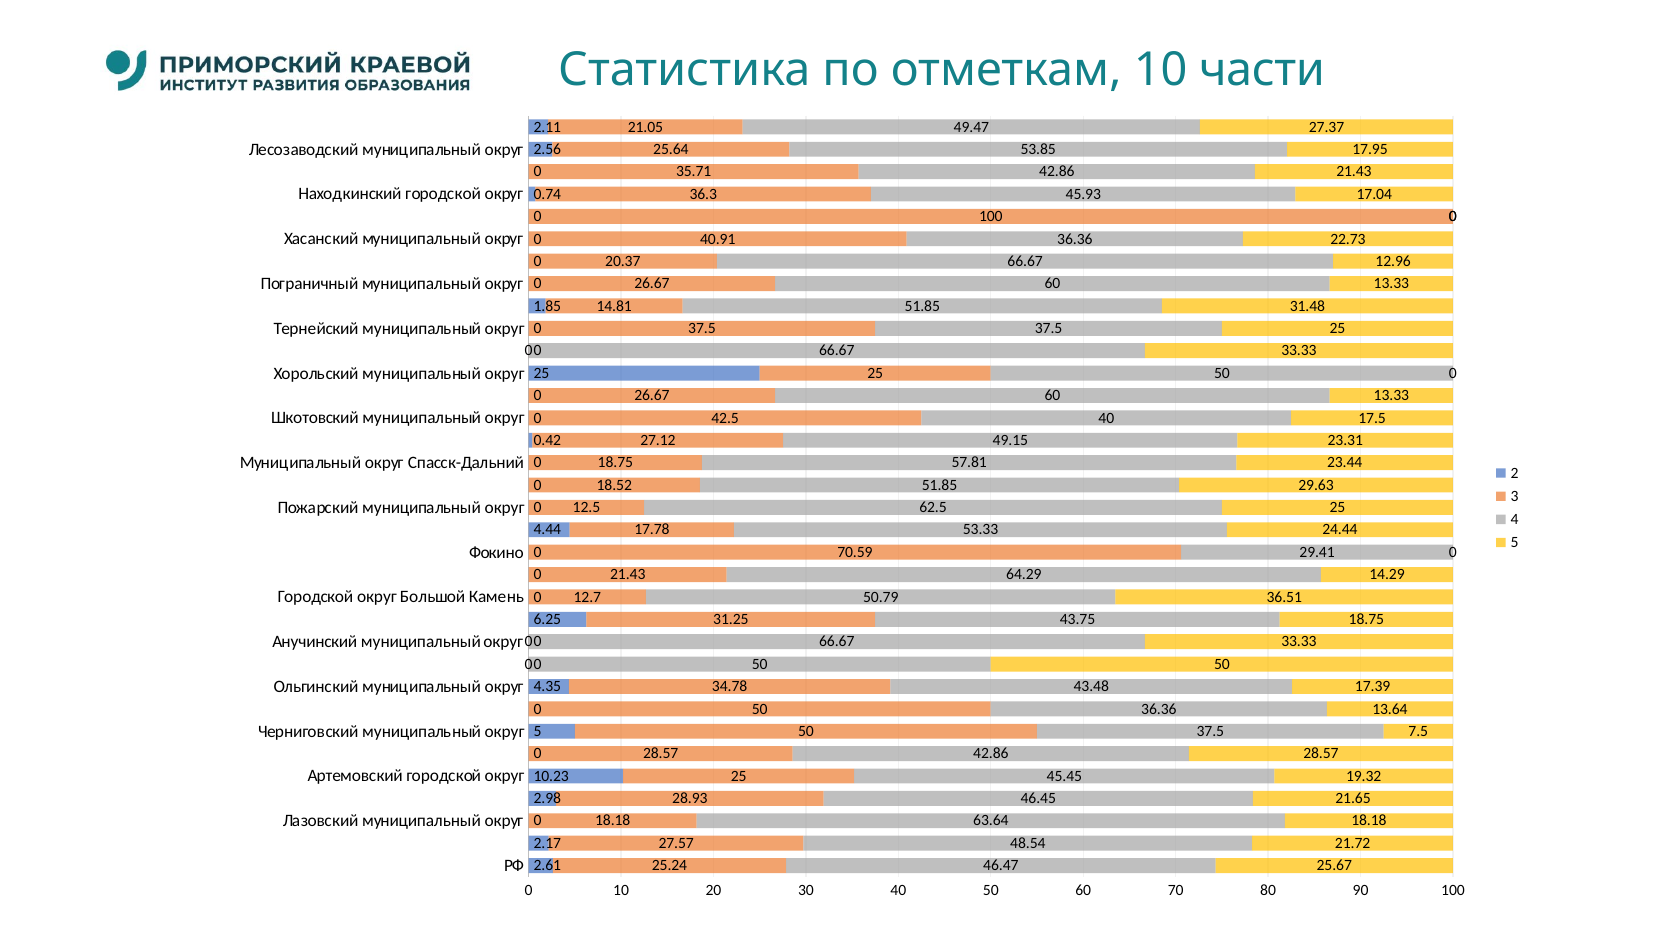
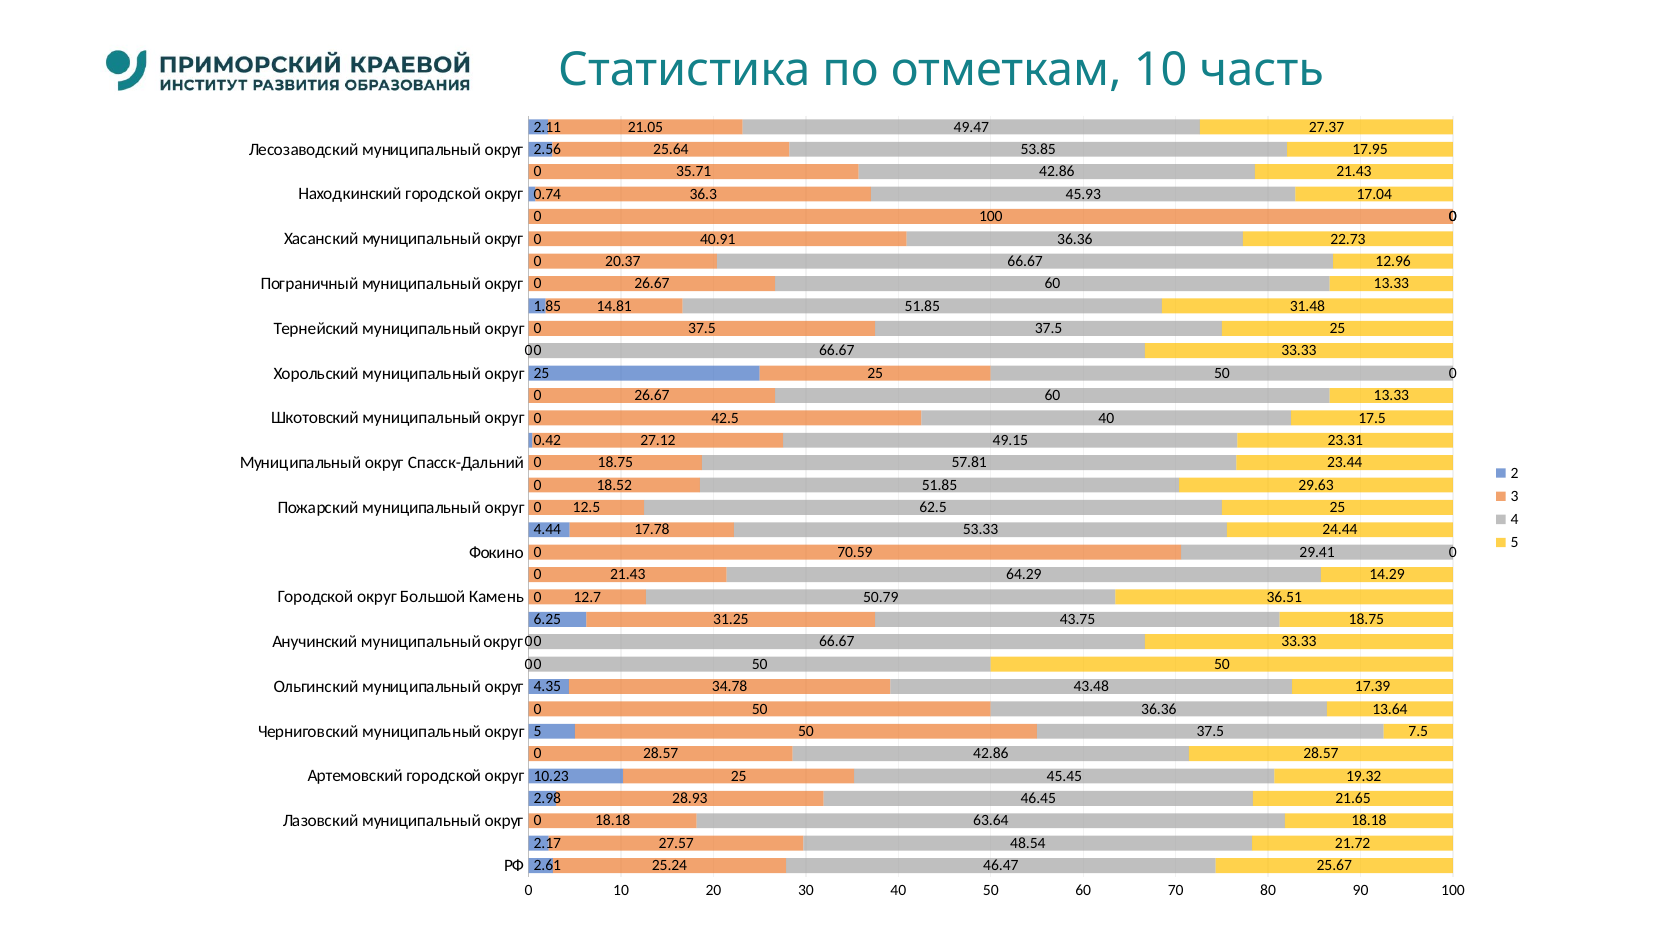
части: части -> часть (1262, 70)
